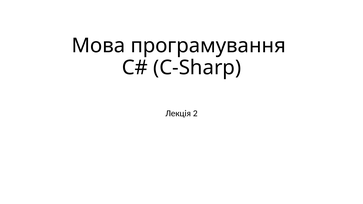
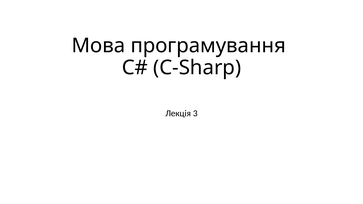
2: 2 -> 3 (195, 113)
